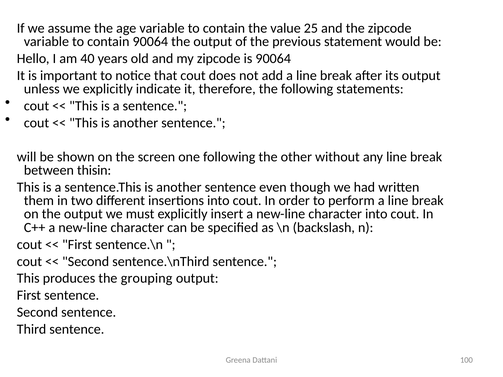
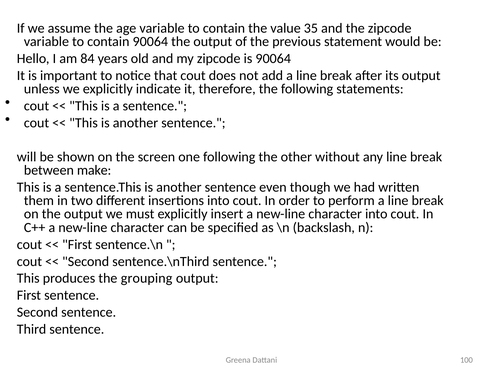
25: 25 -> 35 (311, 28)
40: 40 -> 84 (87, 59)
thisin: thisin -> make (94, 170)
